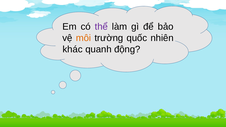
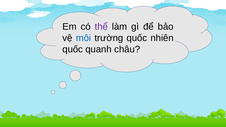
môi colour: orange -> blue (83, 38)
khác: khác -> quốc (73, 49)
động: động -> châu (127, 49)
